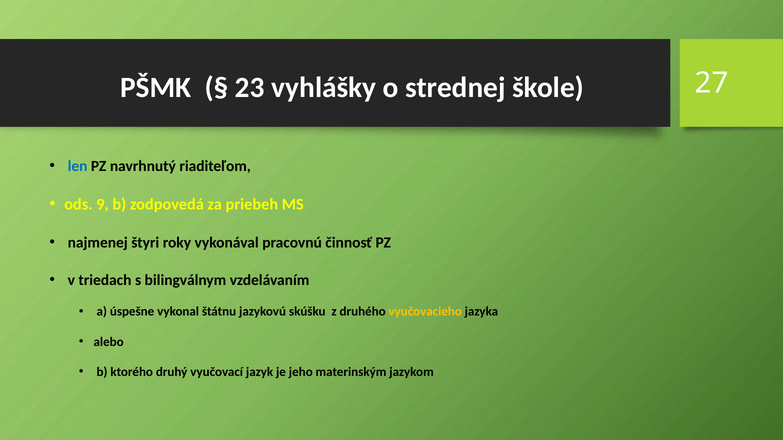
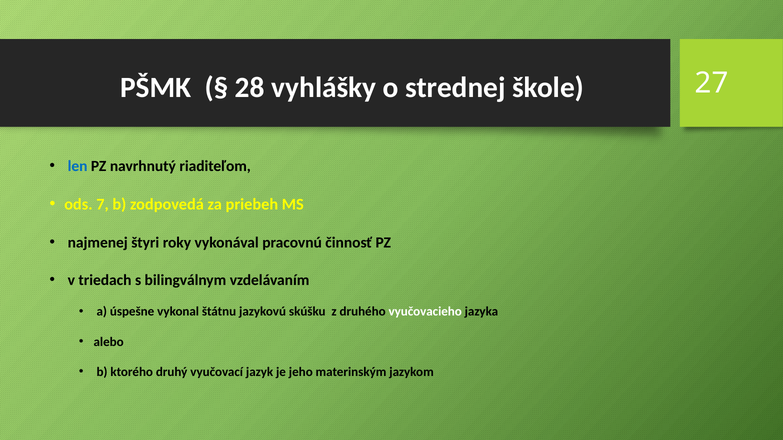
23: 23 -> 28 (250, 88)
9: 9 -> 7 (103, 205)
vyučovacieho colour: yellow -> white (425, 312)
